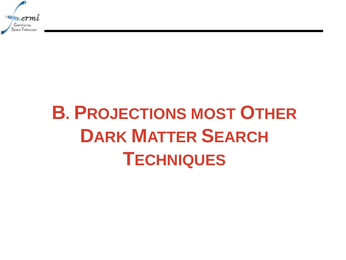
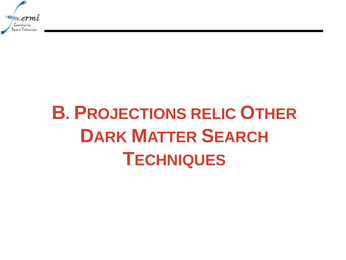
MOST: MOST -> RELIC (213, 114)
